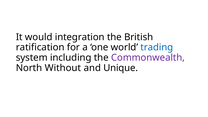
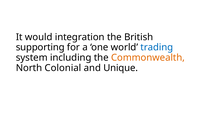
ratification: ratification -> supporting (40, 47)
Commonwealth colour: purple -> orange (148, 58)
Without: Without -> Colonial (63, 68)
